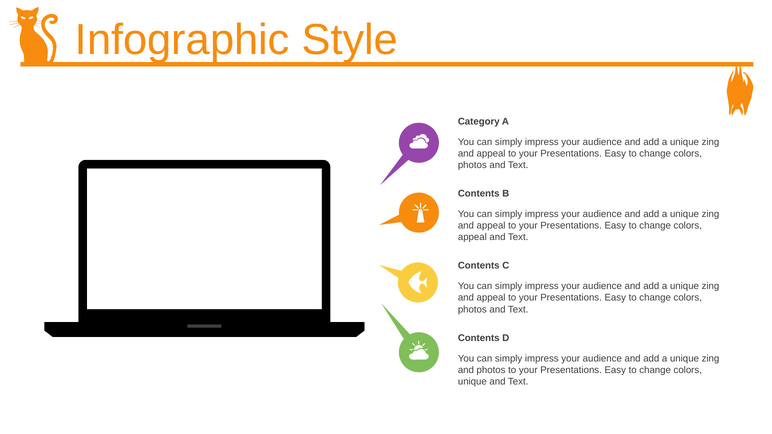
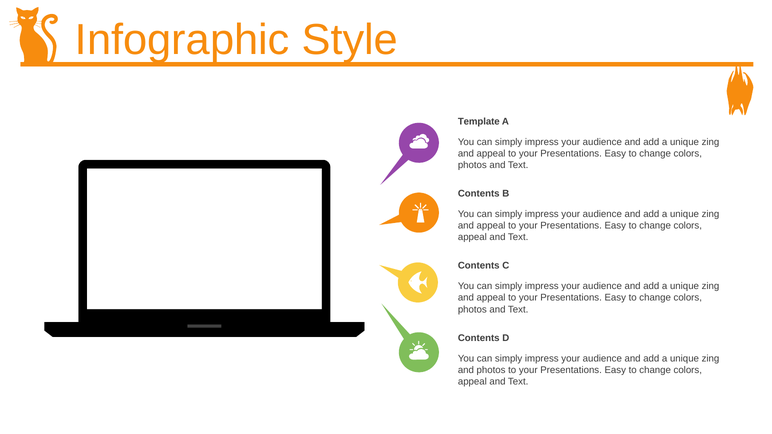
Category: Category -> Template (479, 121)
unique: unique -> appeal (472, 382)
